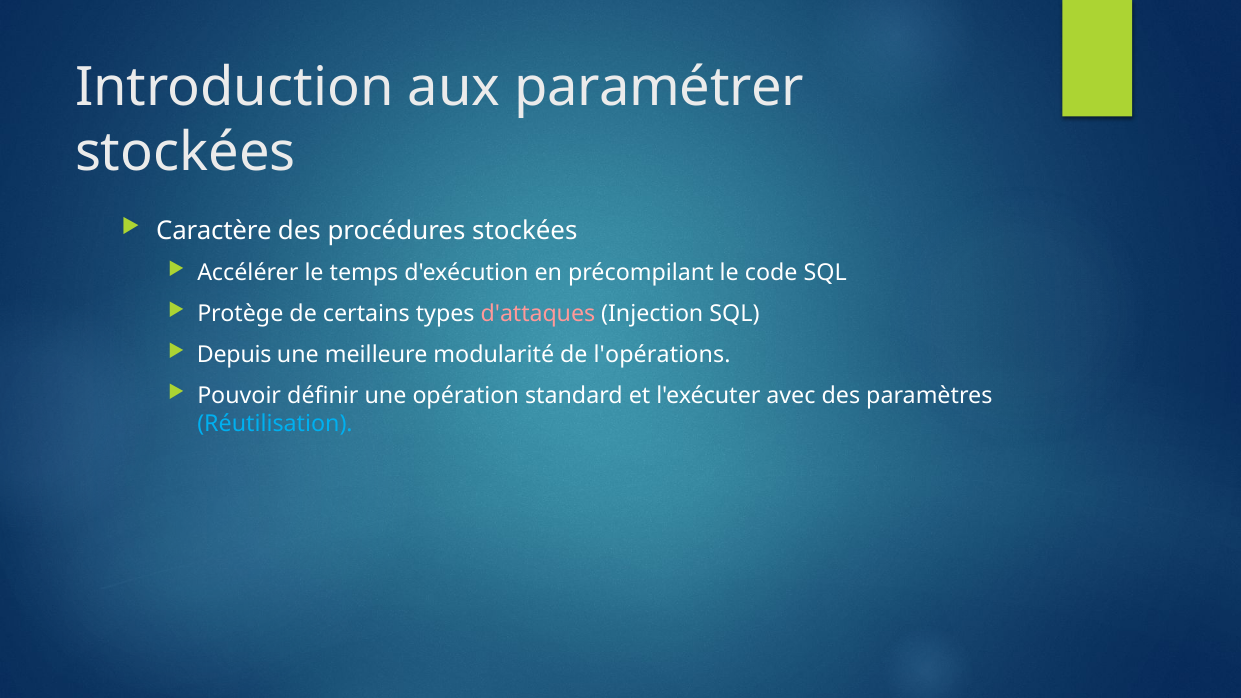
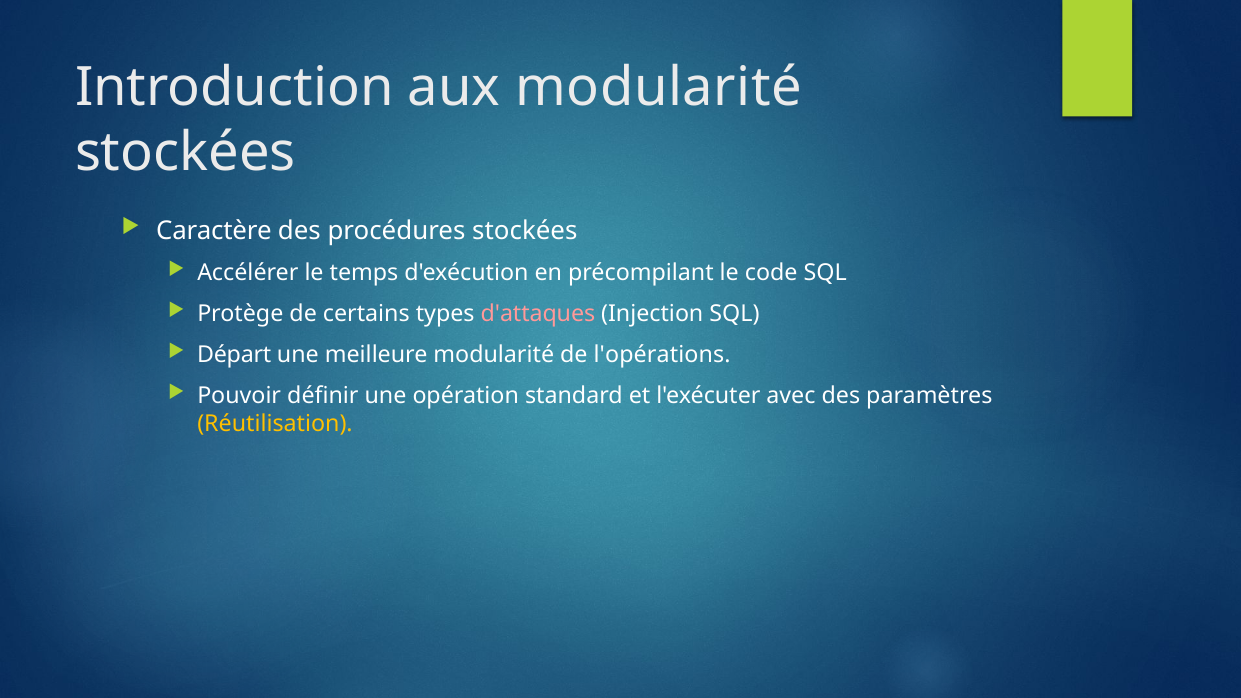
aux paramétrer: paramétrer -> modularité (659, 87)
Depuis: Depuis -> Départ (234, 355)
Réutilisation colour: light blue -> yellow (275, 424)
